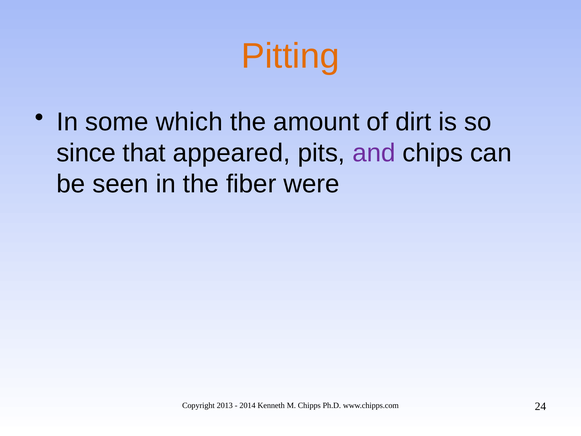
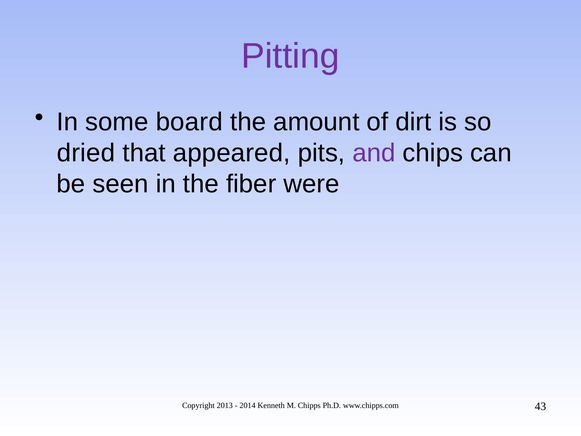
Pitting colour: orange -> purple (290, 56)
which: which -> board (189, 122)
since: since -> dried (86, 153)
24: 24 -> 43 (540, 406)
